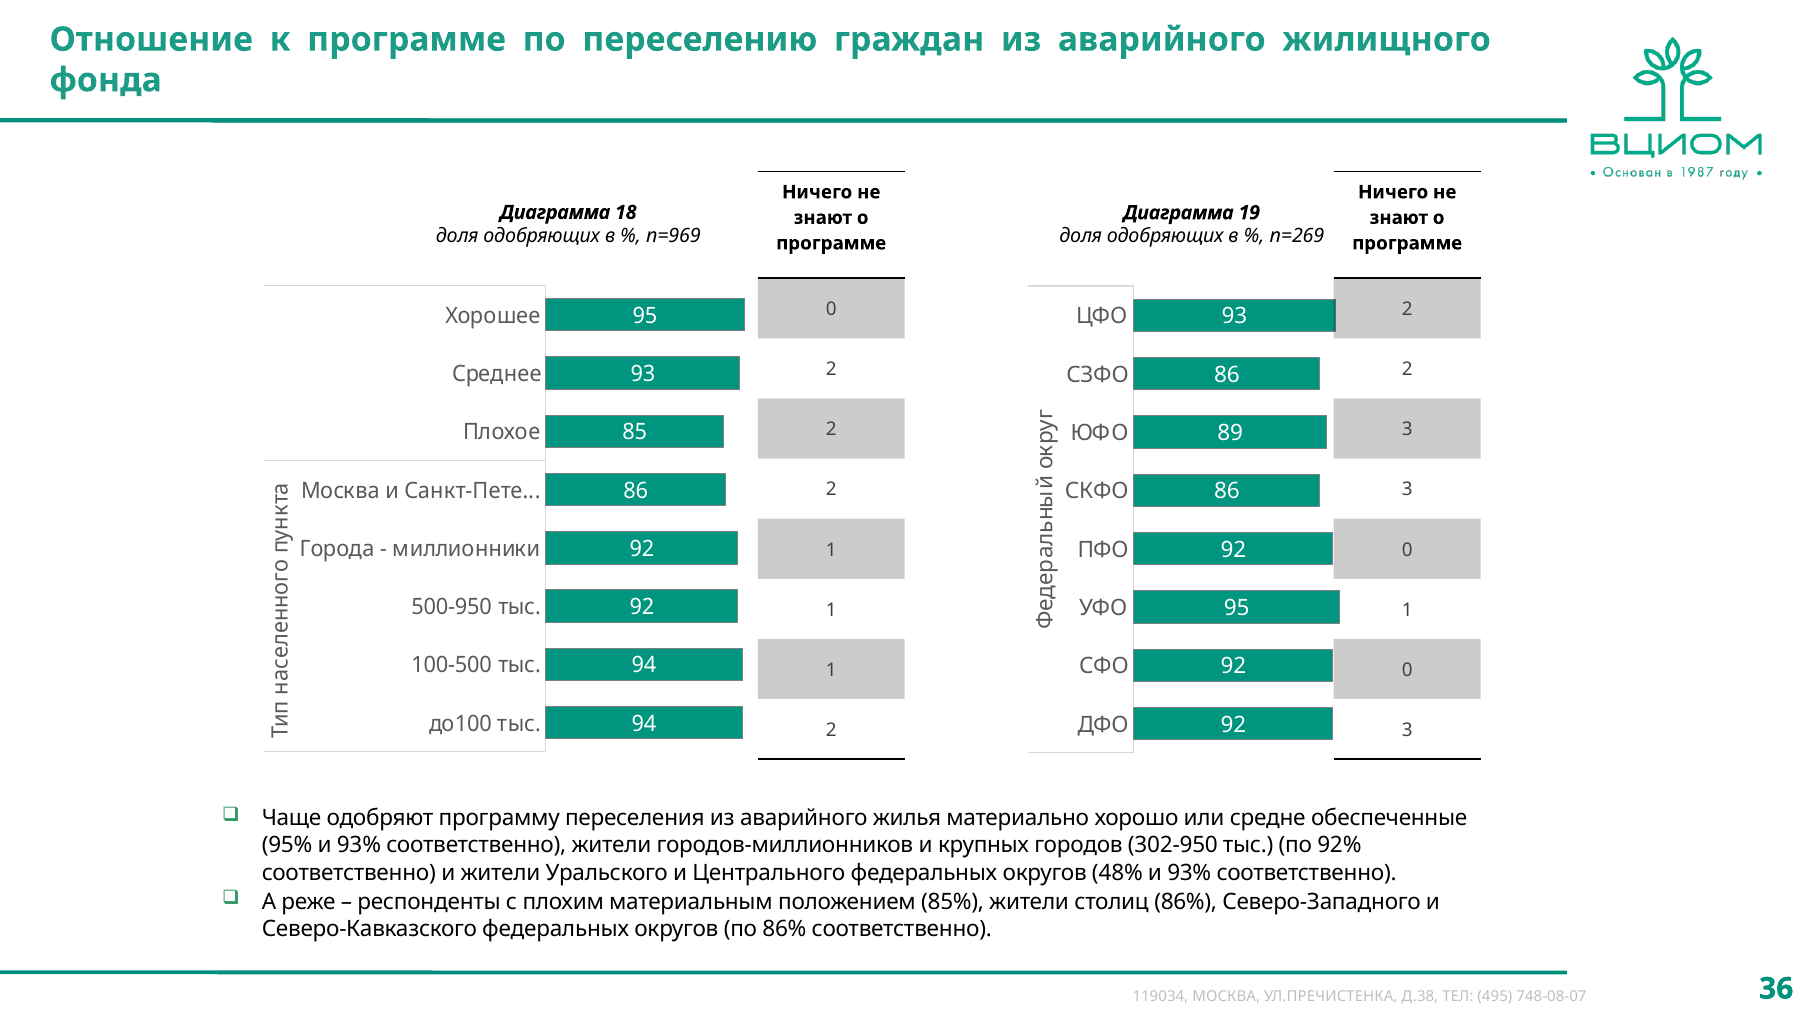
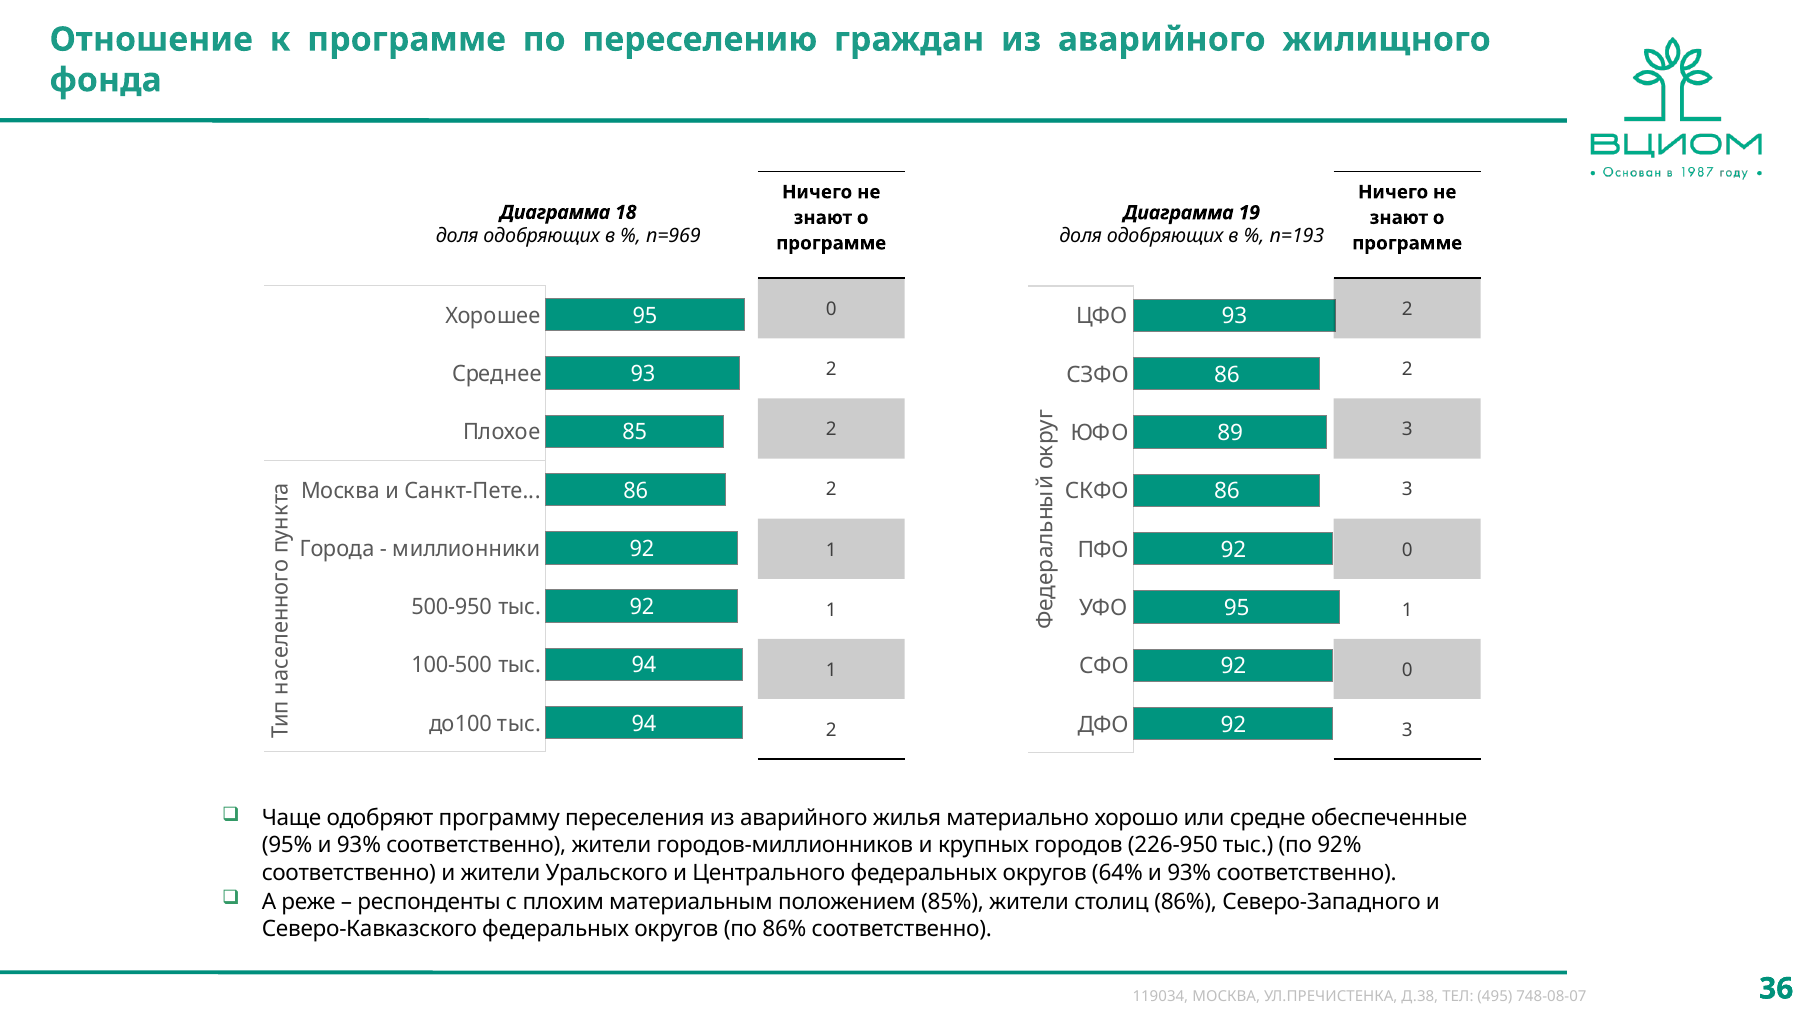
n=269: n=269 -> n=193 (1297, 237)
302-950: 302-950 -> 226-950 (1173, 846)
48%: 48% -> 64% (1117, 873)
